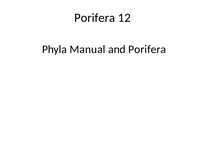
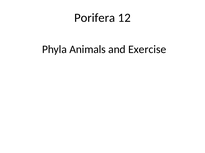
Manual: Manual -> Animals (88, 50)
and Porifera: Porifera -> Exercise (147, 50)
